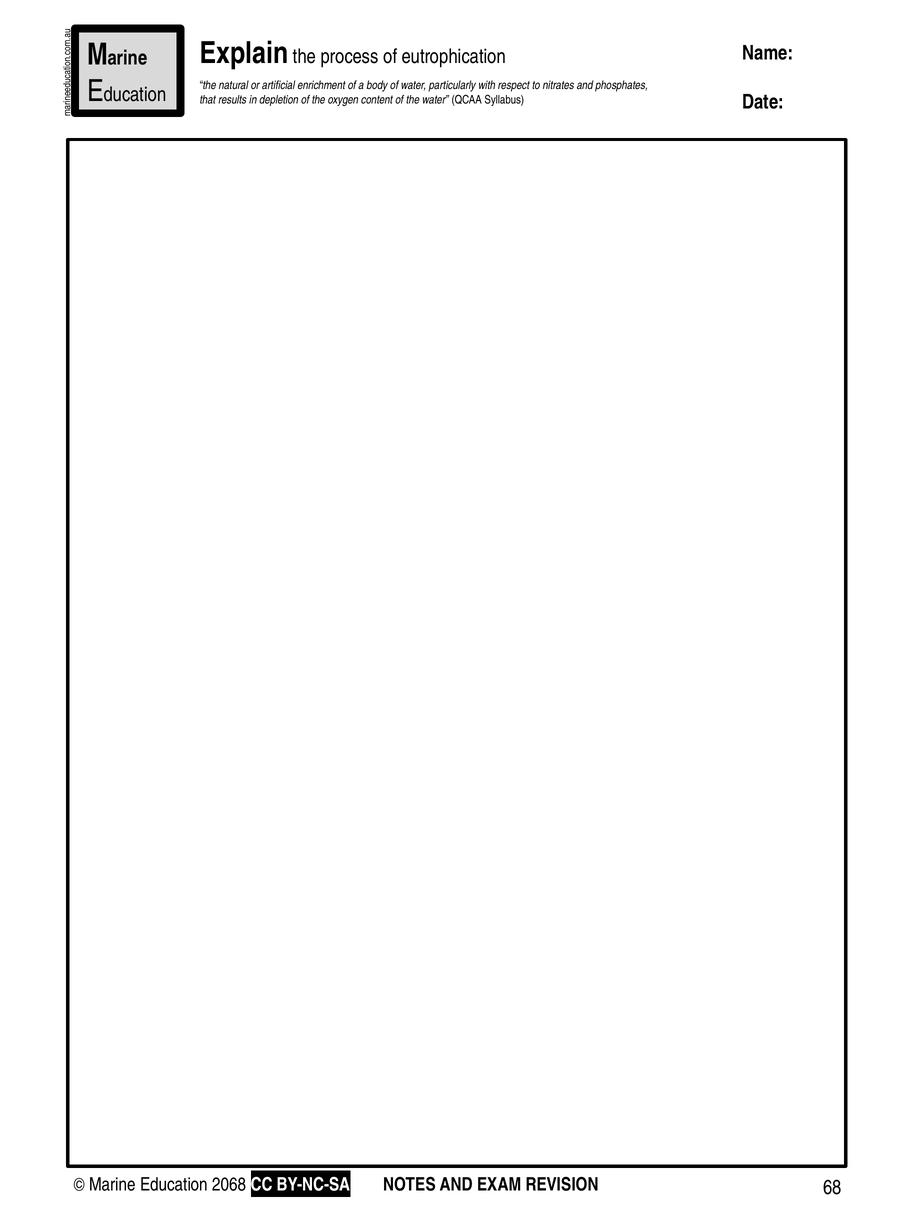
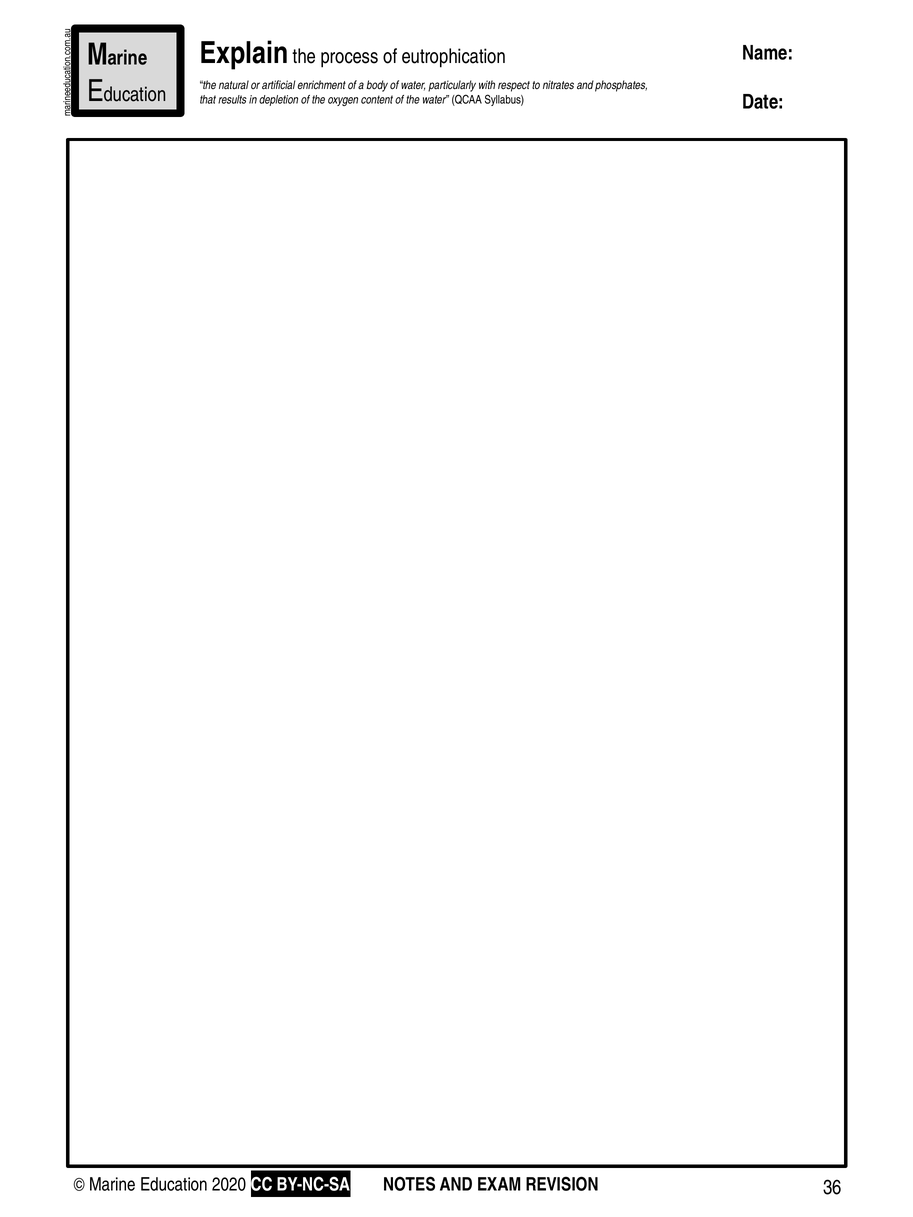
2068: 2068 -> 2020 (229, 1185)
68: 68 -> 36 (832, 1188)
